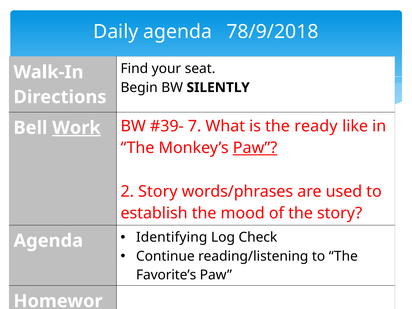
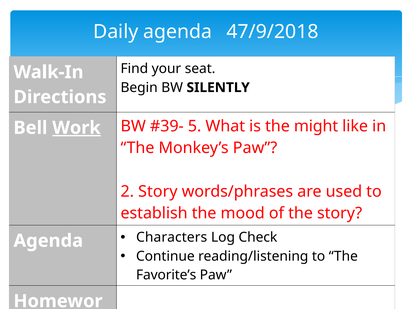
78/9/2018: 78/9/2018 -> 47/9/2018 (273, 32)
7: 7 -> 5 (195, 126)
ready: ready -> might (316, 126)
Paw underline: present -> none (255, 148)
Identifying: Identifying -> Characters (172, 237)
